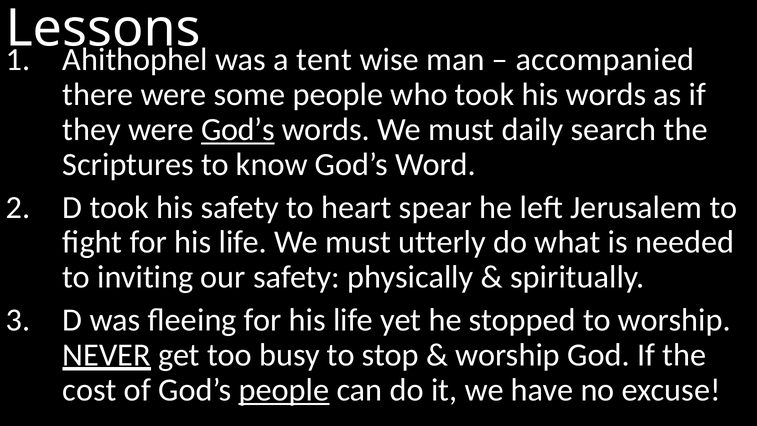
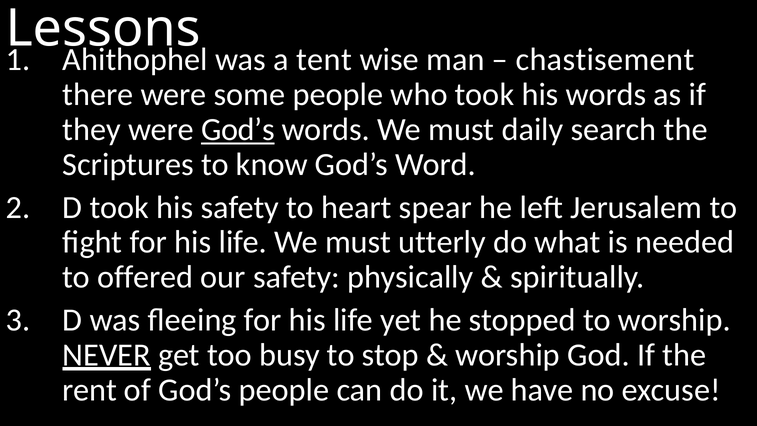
accompanied: accompanied -> chastisement (605, 60)
inviting: inviting -> offered (145, 277)
cost: cost -> rent (90, 390)
people underline: present -> none (284, 390)
